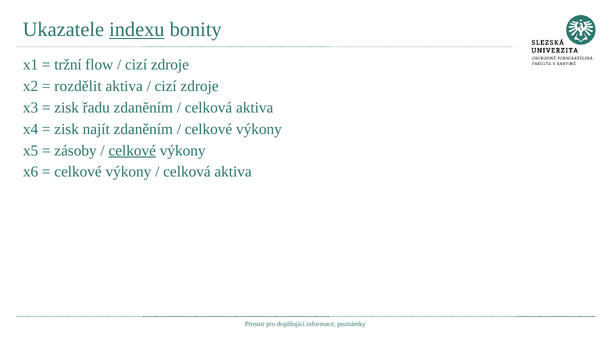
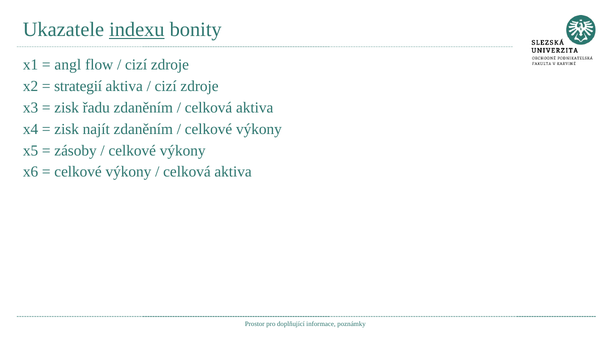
tržní: tržní -> angl (68, 65)
rozdělit: rozdělit -> strategií (78, 86)
celkové underline: present -> none (132, 150)
